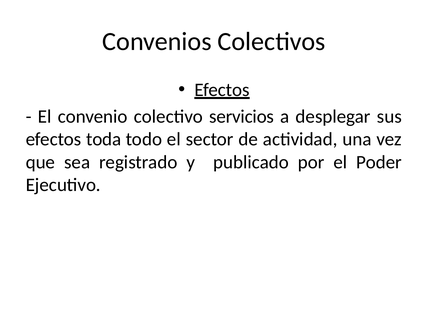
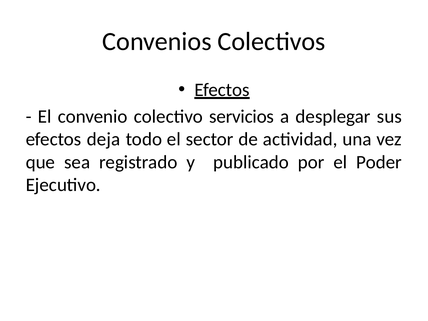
toda: toda -> deja (104, 139)
